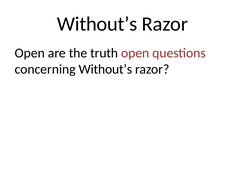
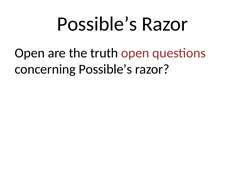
Without’s: Without’s -> Possible’s (97, 24)
concerning Without’s: Without’s -> Possible’s (105, 70)
